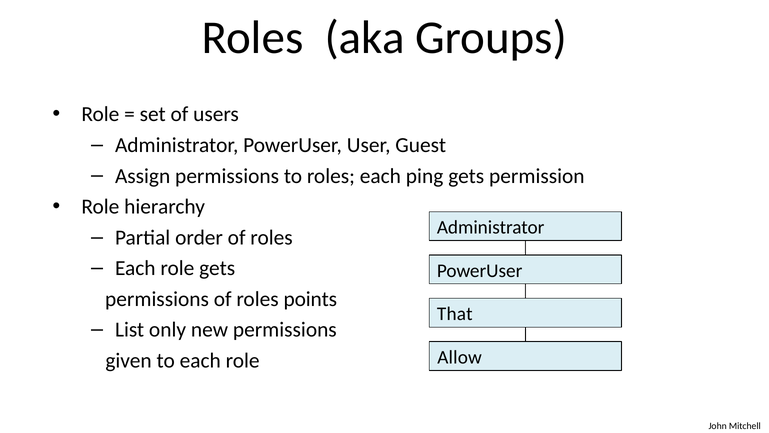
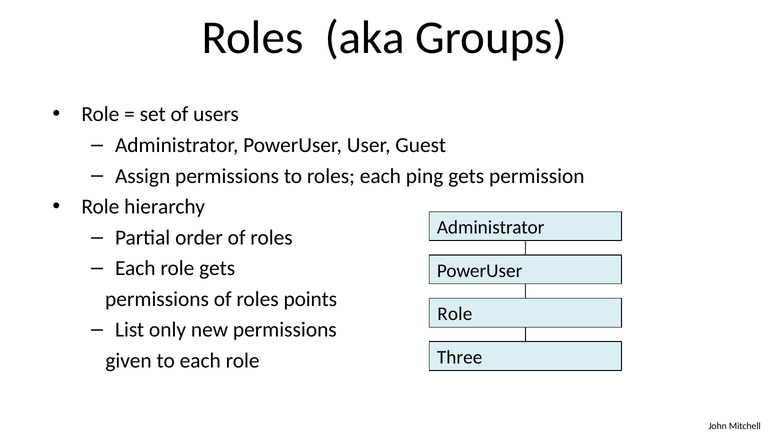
That: That -> Role (455, 314)
Allow: Allow -> Three (460, 357)
